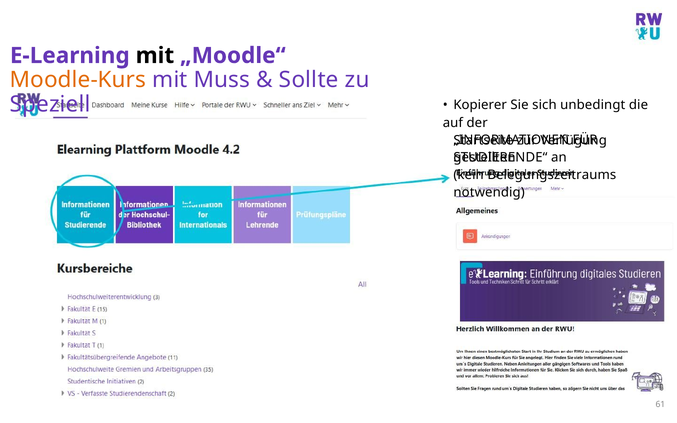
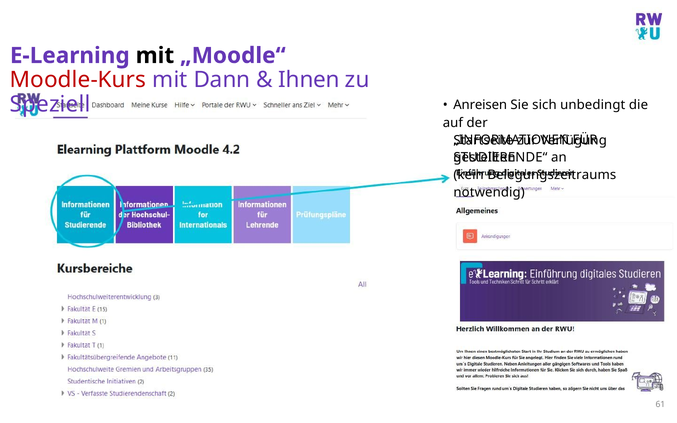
Moodle-Kurs colour: orange -> red (78, 80)
Muss: Muss -> Dann (222, 80)
Sollte: Sollte -> Ihnen (309, 80)
Kopierer: Kopierer -> Anreisen (480, 105)
